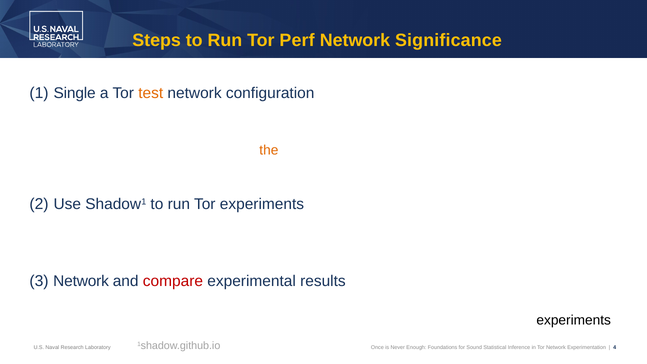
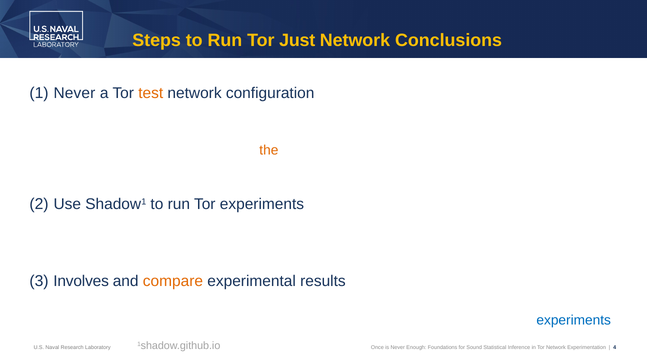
Perf: Perf -> Just (297, 41)
Network Significance: Significance -> Conclusions (449, 41)
1 Single: Single -> Never (74, 93)
Network: Network -> Involves (81, 281)
compare colour: red -> orange (173, 281)
experiments colour: black -> blue (574, 320)
